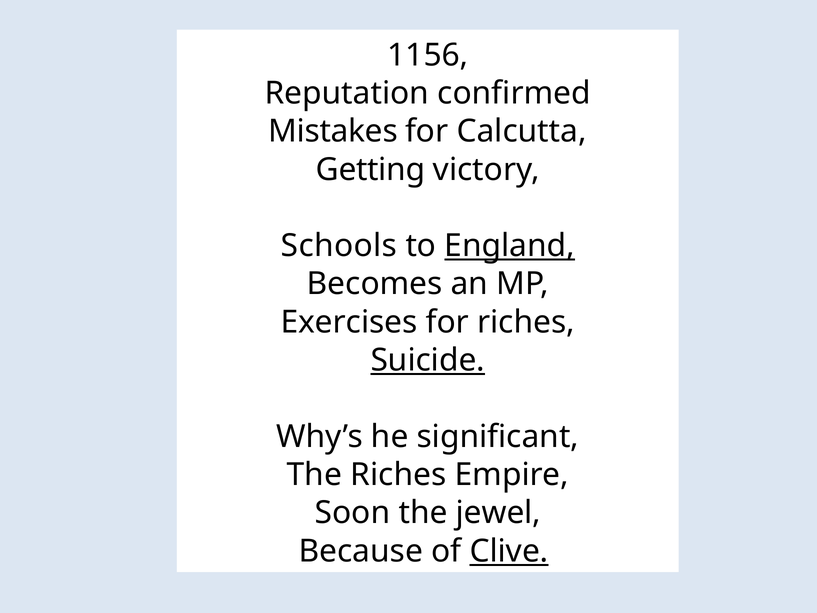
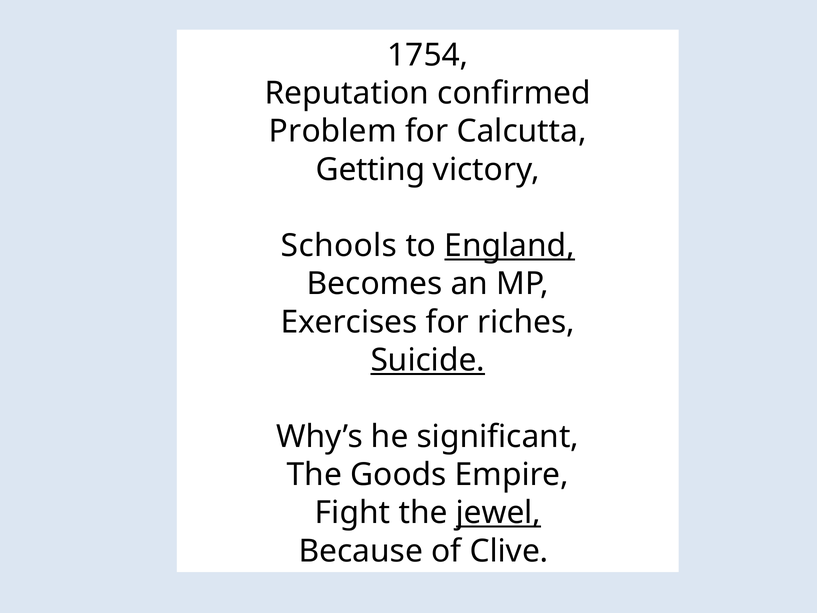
1156: 1156 -> 1754 (428, 55)
Mistakes: Mistakes -> Problem (333, 131)
The Riches: Riches -> Goods (398, 475)
Soon: Soon -> Fight (353, 513)
jewel underline: none -> present (498, 513)
Clive underline: present -> none (509, 551)
